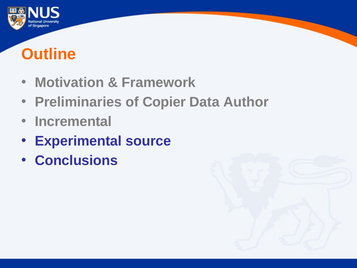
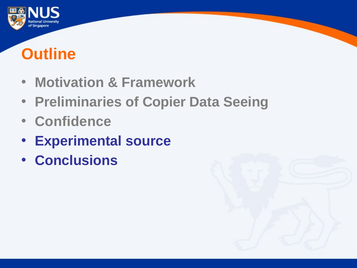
Author: Author -> Seeing (246, 102)
Incremental: Incremental -> Confidence (73, 121)
